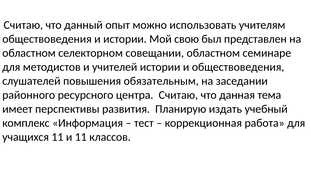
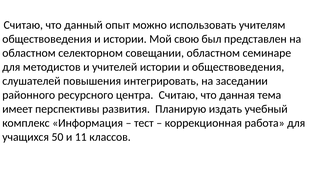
обязательным: обязательным -> интегрировать (161, 81)
учащихся 11: 11 -> 50 (57, 137)
